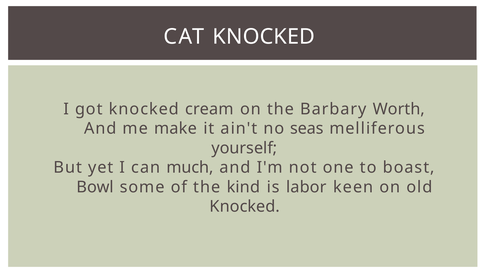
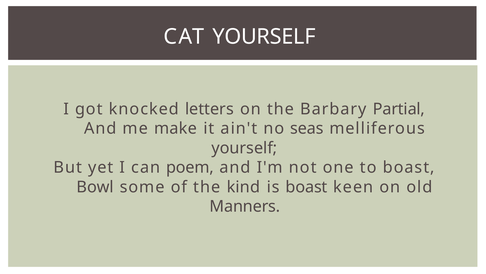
CAT KNOCKED: KNOCKED -> YOURSELF (264, 37)
cream: cream -> letters (209, 109)
Worth: Worth -> Partial (399, 109)
much: much -> poem (190, 167)
is labor: labor -> boast (307, 187)
Knocked: Knocked -> Manners (245, 206)
